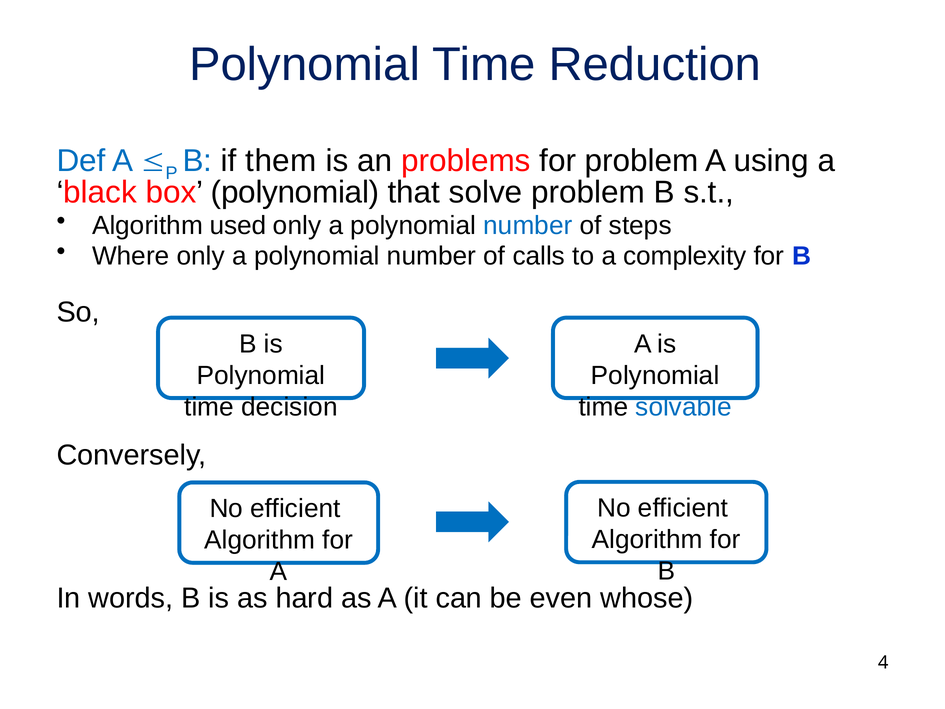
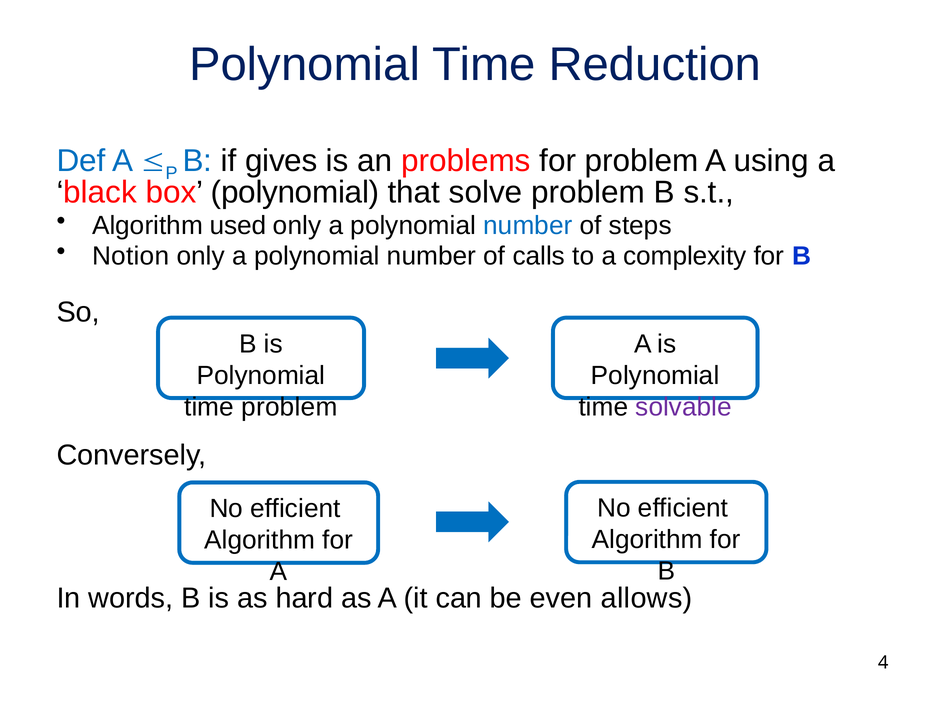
them: them -> gives (281, 161)
Where: Where -> Notion (131, 256)
time decision: decision -> problem (289, 407)
solvable colour: blue -> purple (684, 407)
whose: whose -> allows (647, 598)
